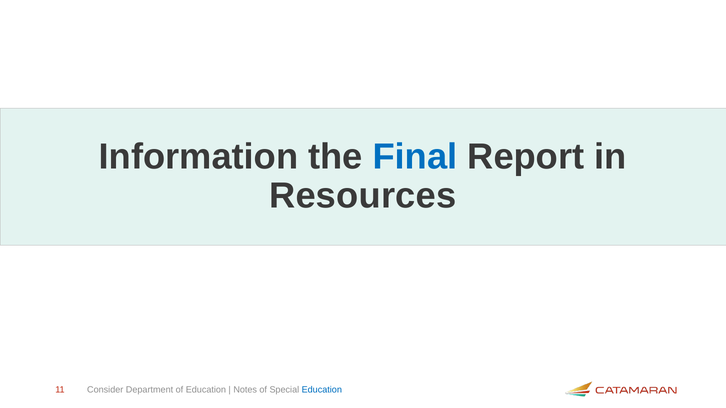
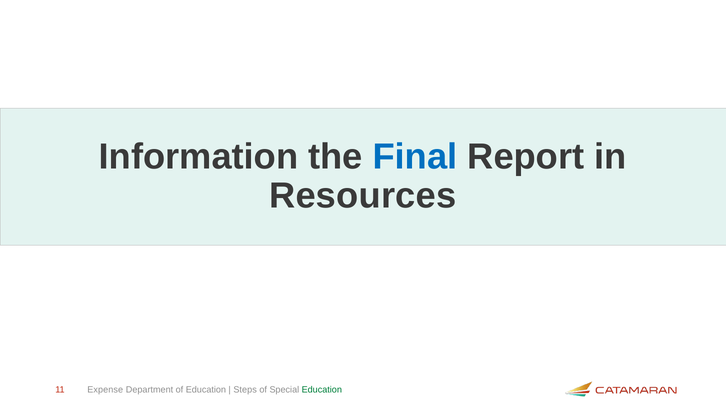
Consider: Consider -> Expense (105, 390)
Notes: Notes -> Steps (245, 390)
Education colour: blue -> green (322, 390)
